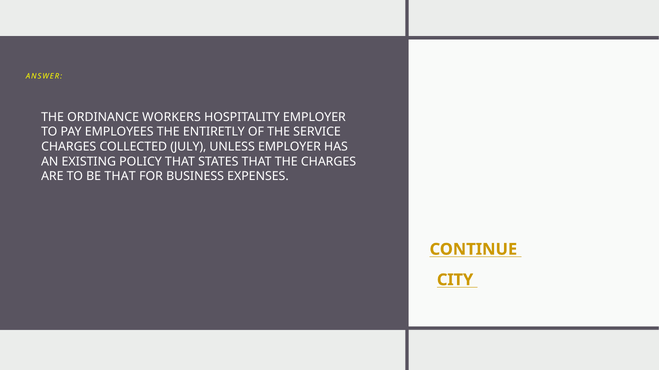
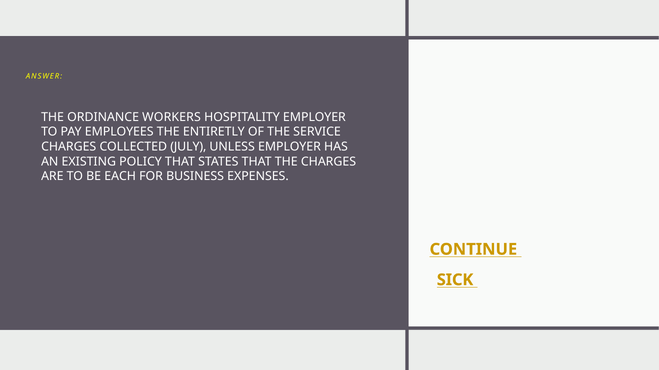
BE THAT: THAT -> EACH (120, 177)
CITY: CITY -> SICK (455, 280)
